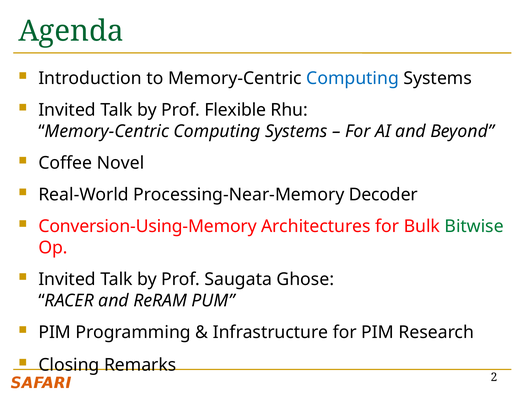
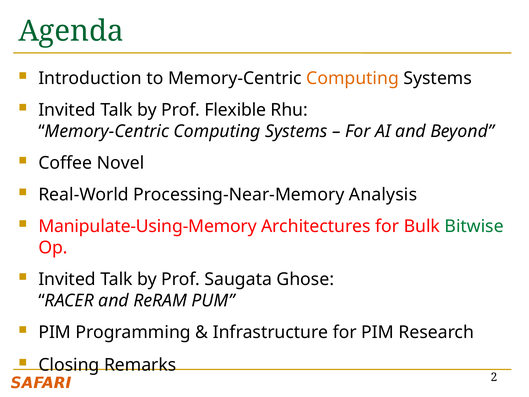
Computing colour: blue -> orange (353, 78)
Decoder: Decoder -> Analysis (383, 195)
Conversion-Using-Memory: Conversion-Using-Memory -> Manipulate-Using-Memory (148, 226)
